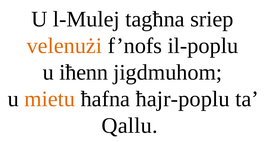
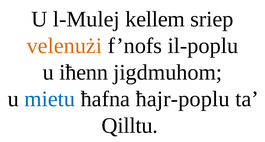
tagħna: tagħna -> kellem (155, 19)
mietu colour: orange -> blue (50, 100)
Qallu: Qallu -> Qilltu (130, 126)
